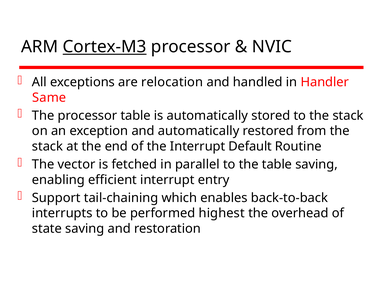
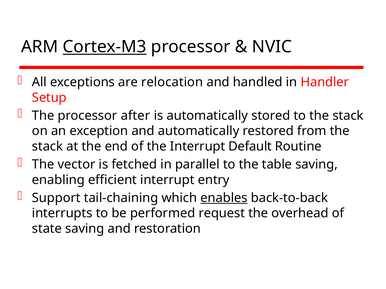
Same: Same -> Setup (49, 98)
processor table: table -> after (136, 116)
enables underline: none -> present (224, 198)
highest: highest -> request (222, 214)
